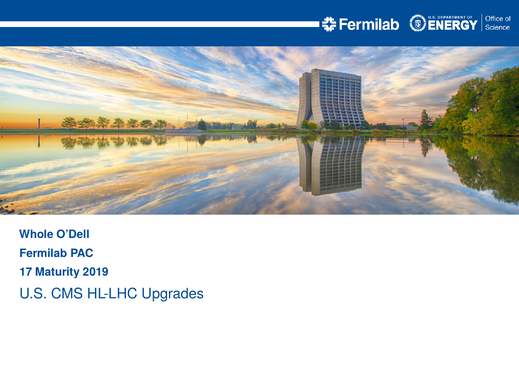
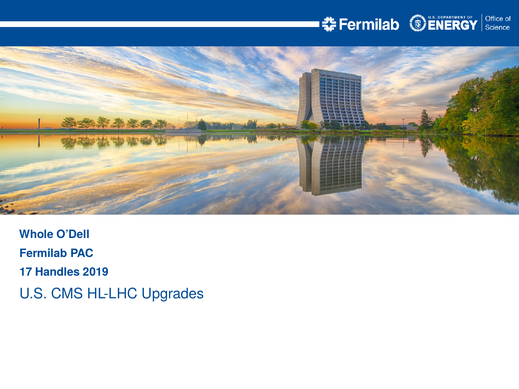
Maturity: Maturity -> Handles (58, 272)
